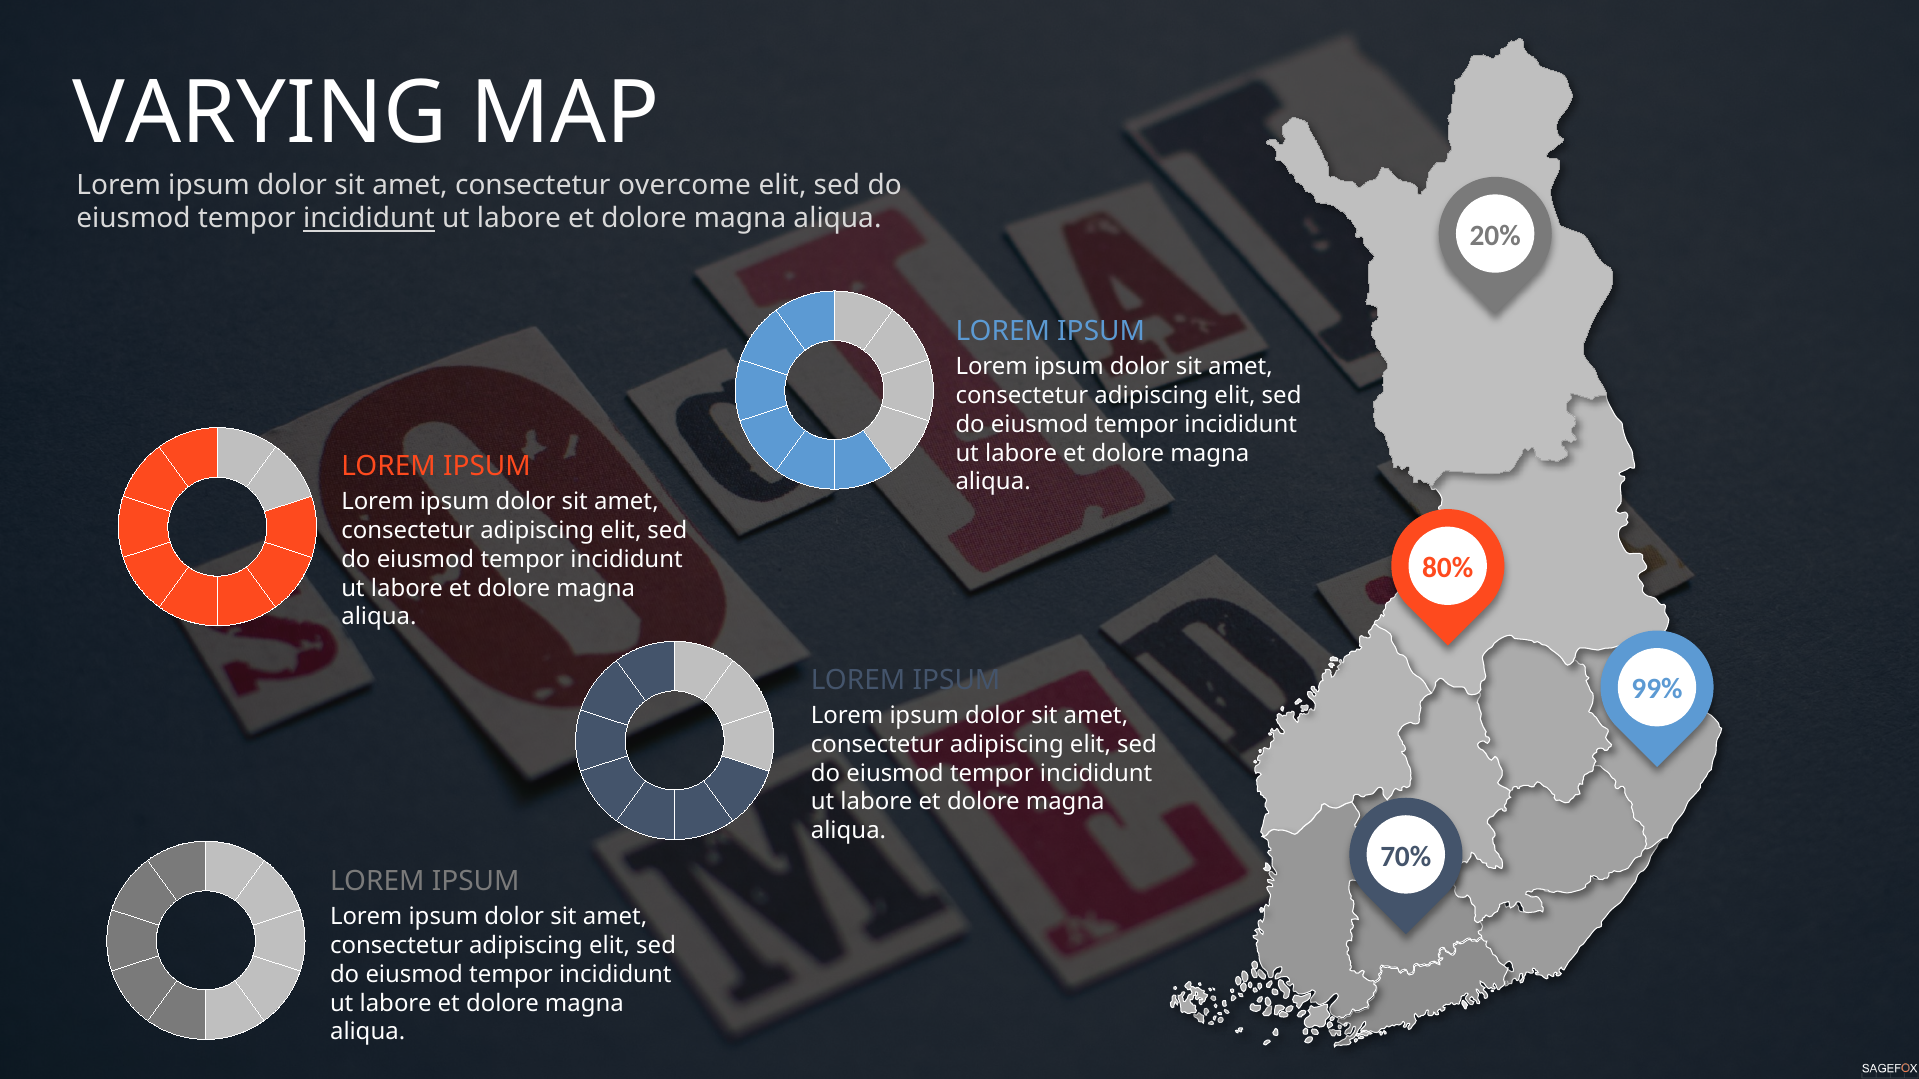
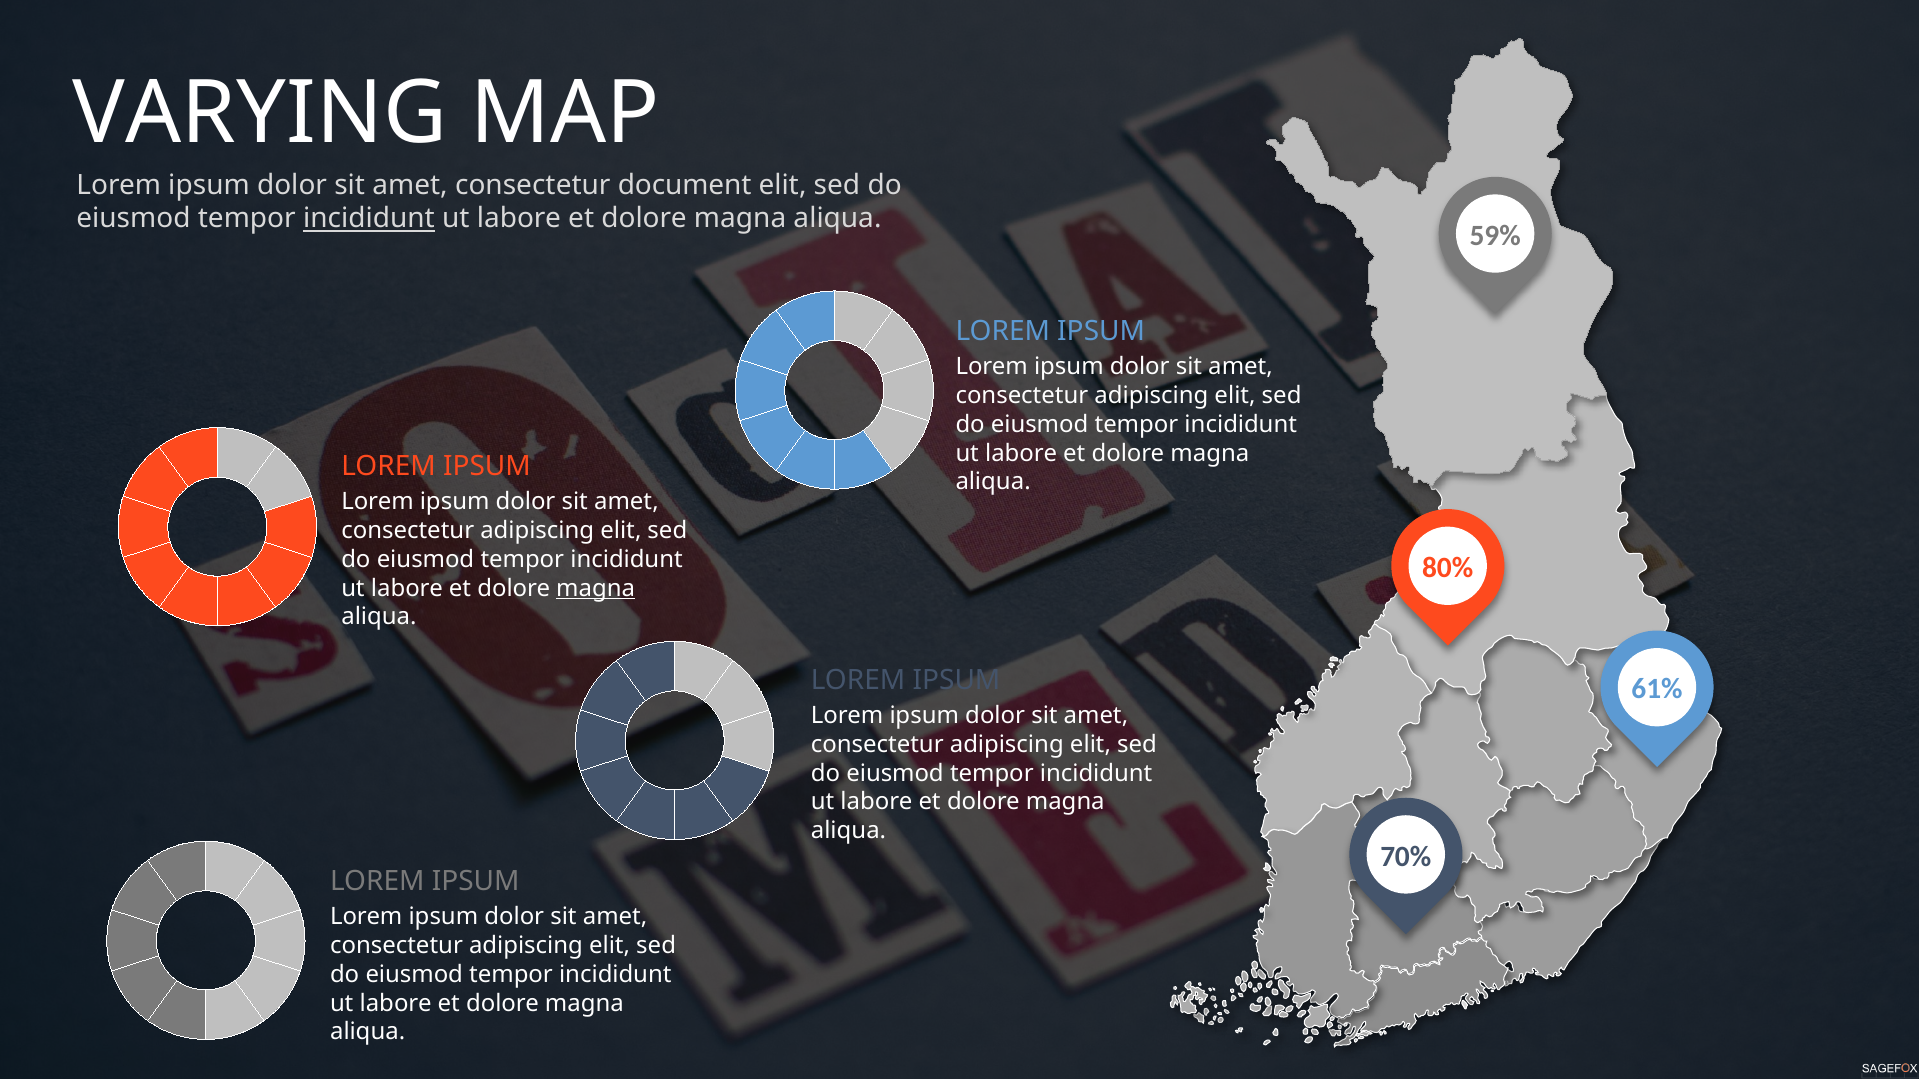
overcome: overcome -> document (685, 185)
20%: 20% -> 59% (1495, 236)
magna underline: none -> present (596, 589)
99%: 99% -> 61% (1657, 689)
